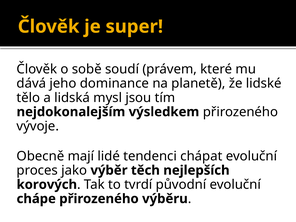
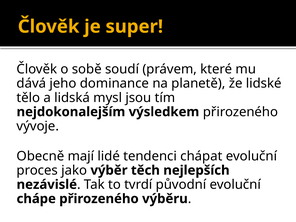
korových: korových -> nezávislé (47, 185)
